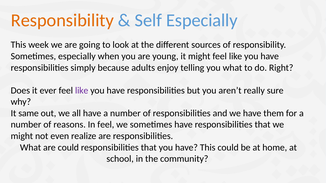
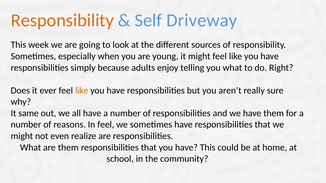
Self Especially: Especially -> Driveway (202, 20)
like colour: purple -> orange (82, 91)
are could: could -> them (68, 148)
